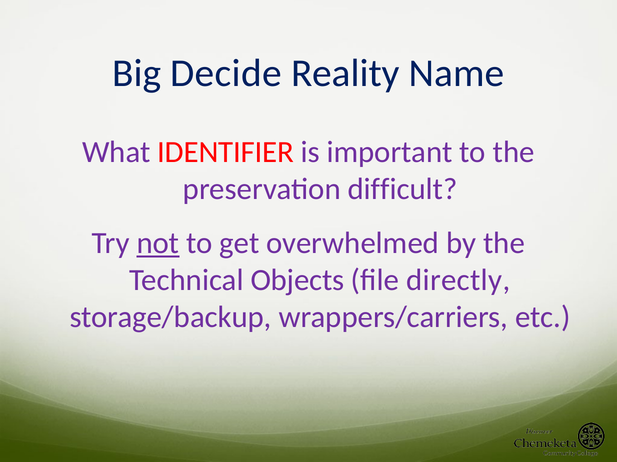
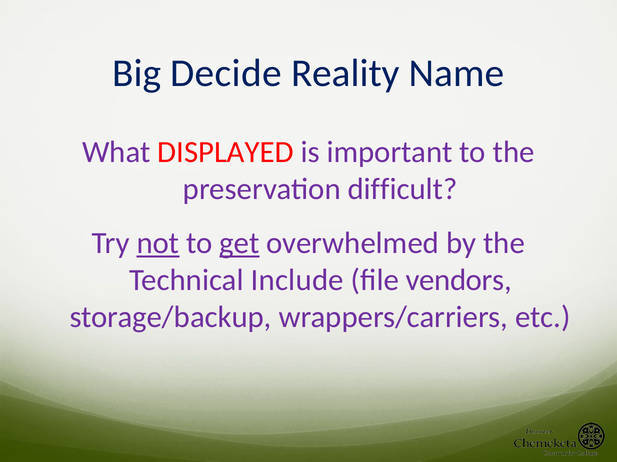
IDENTIFIER: IDENTIFIER -> DISPLAYED (226, 152)
get underline: none -> present (239, 243)
Objects: Objects -> Include (297, 281)
directly: directly -> vendors (459, 281)
